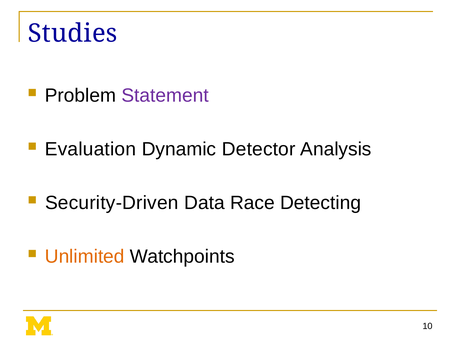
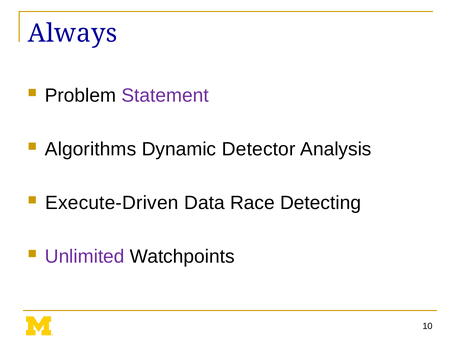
Studies: Studies -> Always (73, 33)
Evaluation: Evaluation -> Algorithms (91, 149)
Security-Driven: Security-Driven -> Execute-Driven (112, 203)
Unlimited colour: orange -> purple (85, 257)
